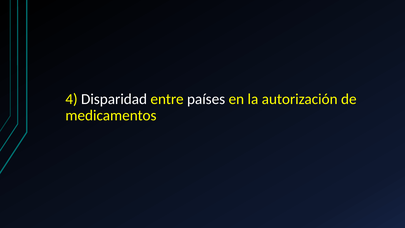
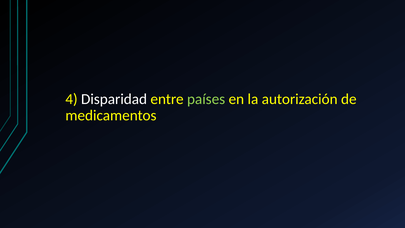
países colour: white -> light green (206, 99)
